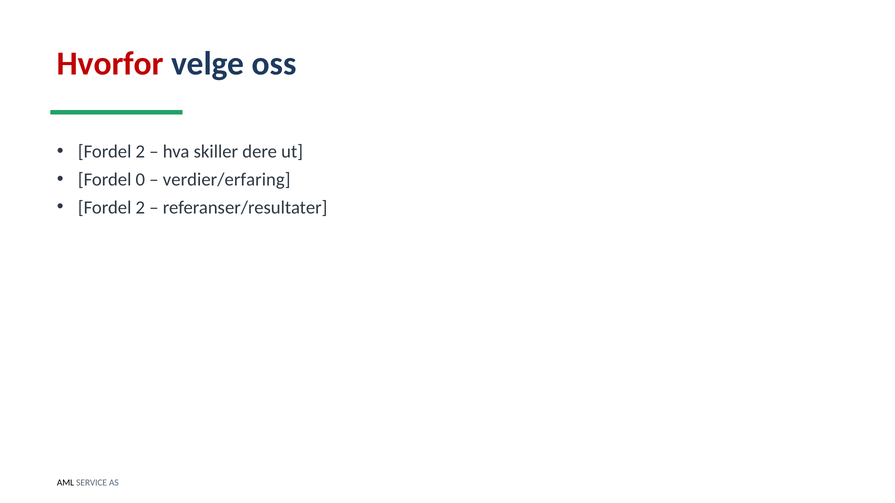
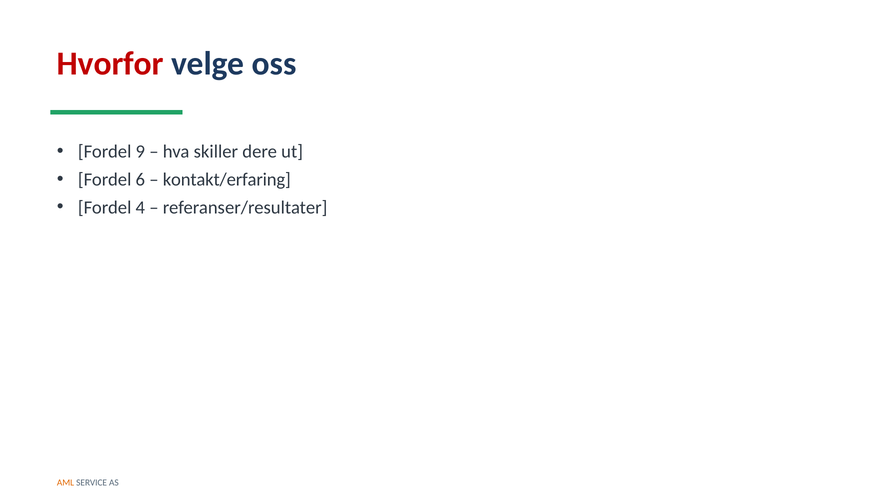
2: 2 -> 9 (140, 152)
0: 0 -> 6 (140, 180)
verdier/erfaring: verdier/erfaring -> kontakt/erfaring (227, 180)
2: 2 -> 4 (140, 208)
AML colour: black -> orange (66, 483)
